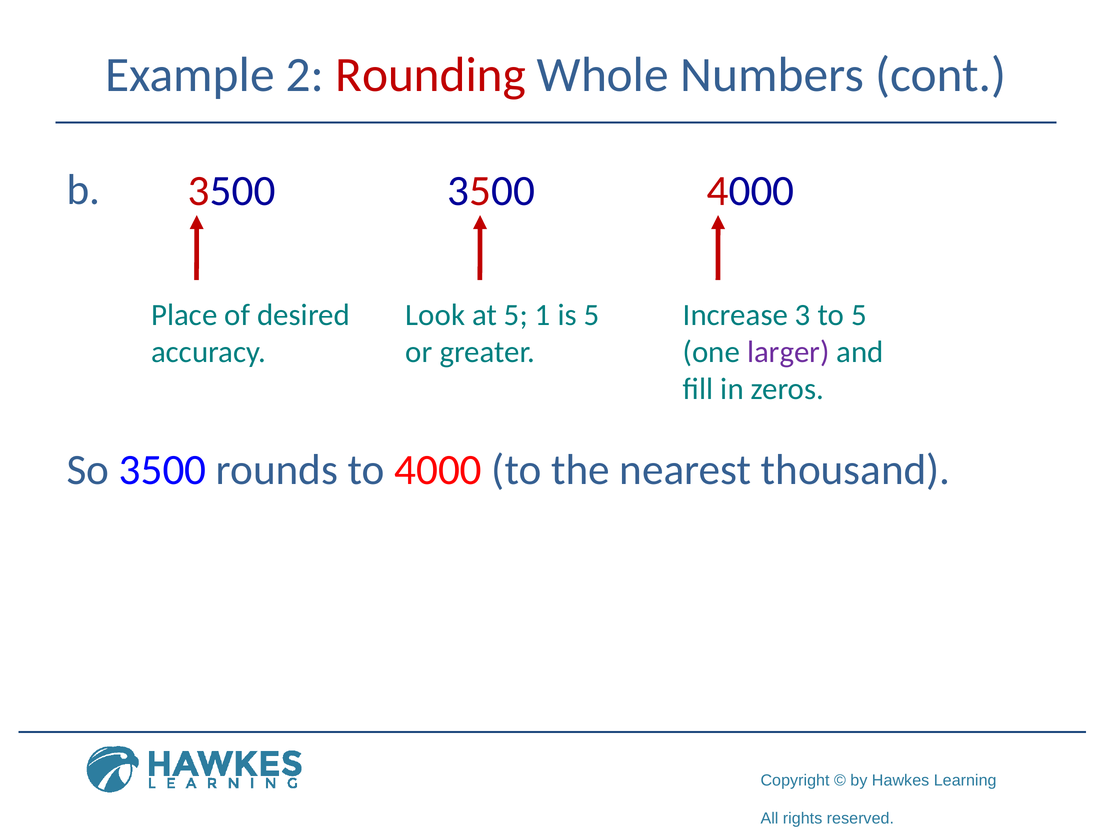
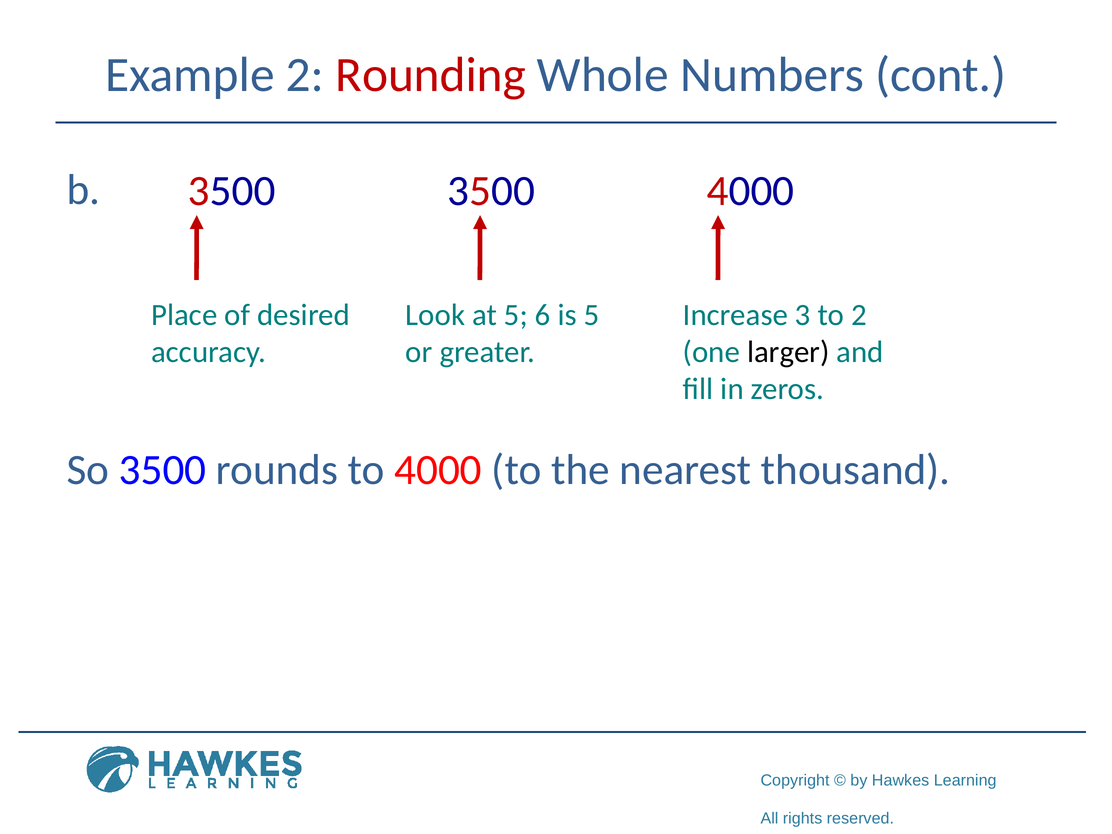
1: 1 -> 6 (543, 315)
to 5: 5 -> 2 (859, 315)
larger colour: purple -> black (788, 352)
